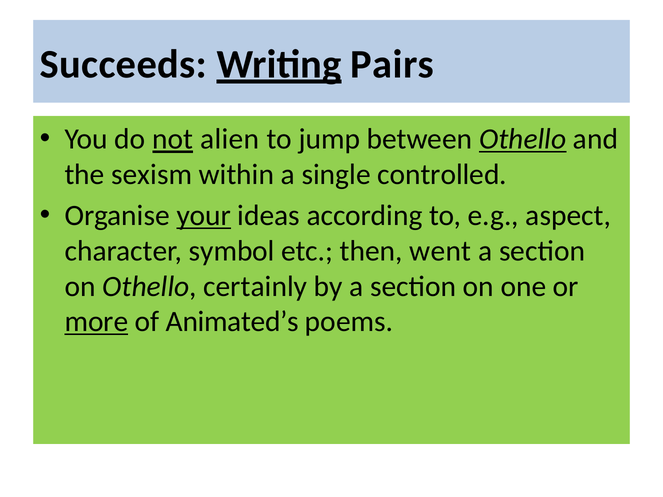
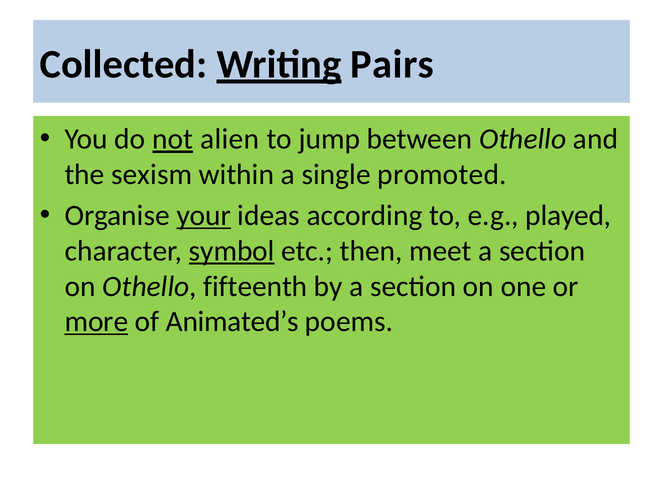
Succeeds: Succeeds -> Collected (124, 64)
Othello underline: present -> none (523, 139)
controlled: controlled -> promoted (442, 174)
aspect: aspect -> played (568, 216)
symbol underline: none -> present (232, 251)
went: went -> meet (440, 251)
certainly: certainly -> fifteenth (255, 286)
